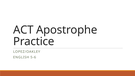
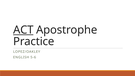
ACT underline: none -> present (23, 30)
